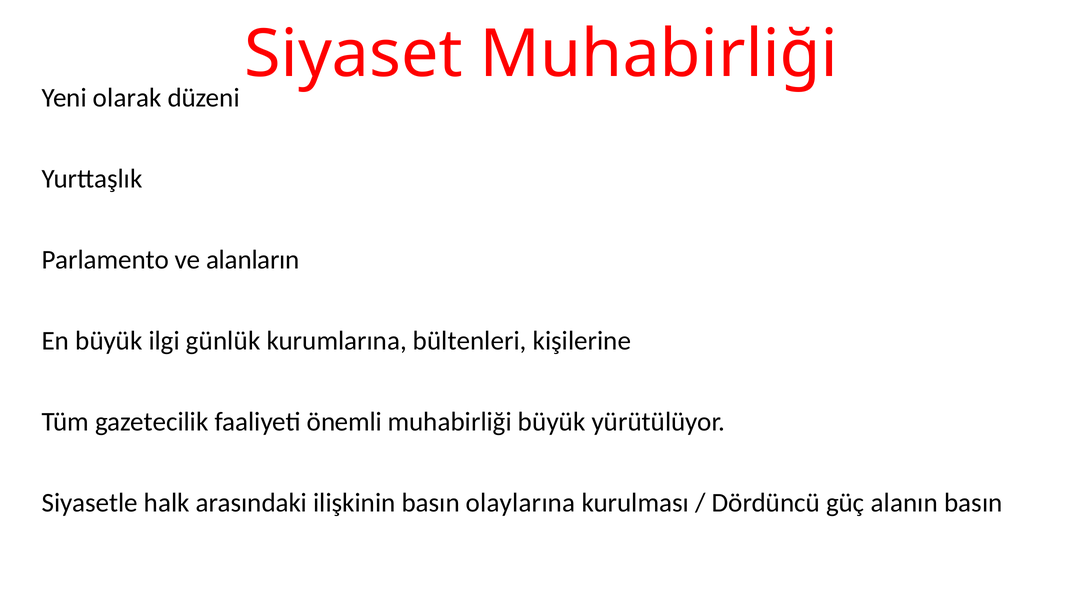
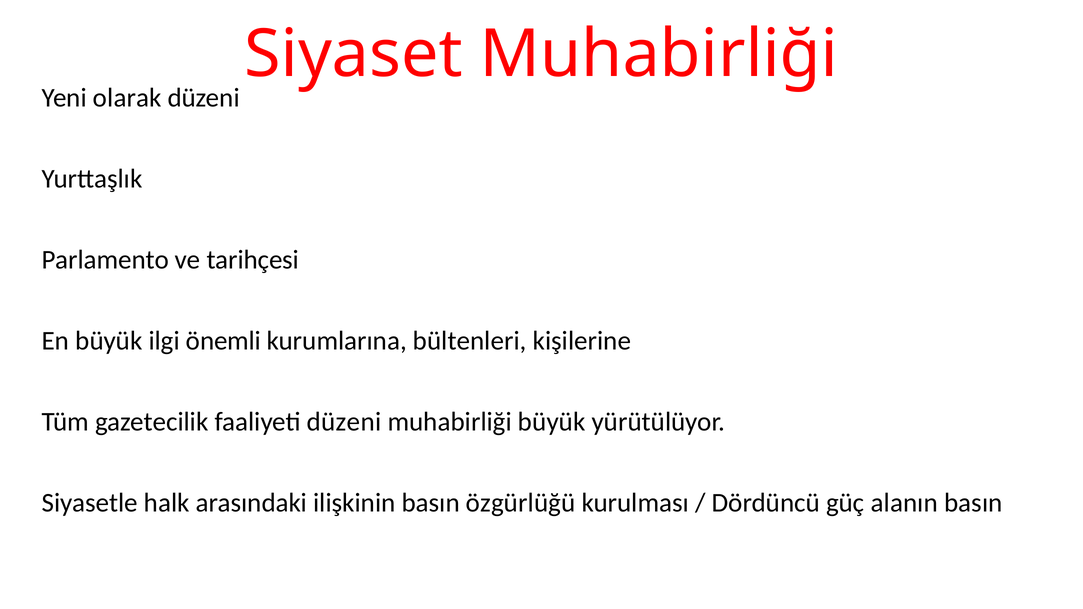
alanların: alanların -> tarihçesi (253, 260)
günlük: günlük -> önemli (223, 341)
faaliyeti önemli: önemli -> düzeni (344, 422)
olaylarına: olaylarına -> özgürlüğü (521, 503)
